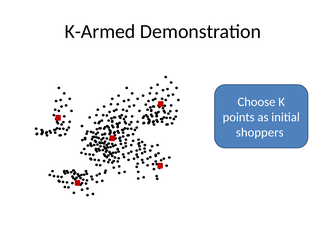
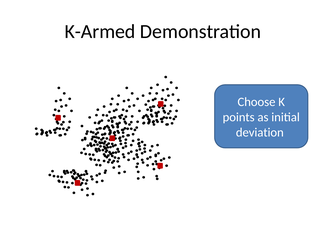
shoppers: shoppers -> deviation (260, 132)
